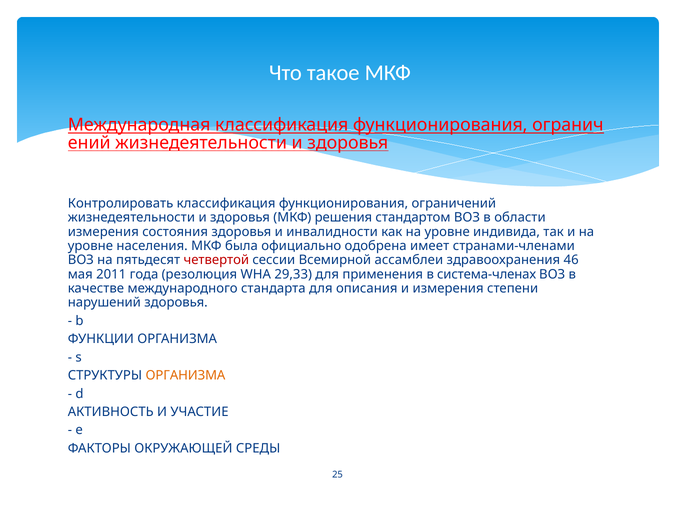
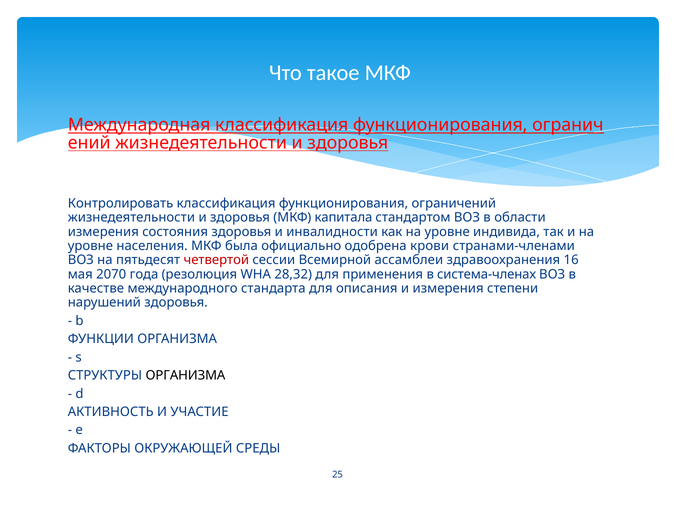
решения: решения -> капитала (343, 218)
имеет: имеет -> крови (430, 246)
46: 46 -> 16 (571, 260)
2011: 2011 -> 2070 (111, 274)
29,33: 29,33 -> 28,32 (293, 274)
ОРГАНИЗМА colour: orange -> black (185, 376)
